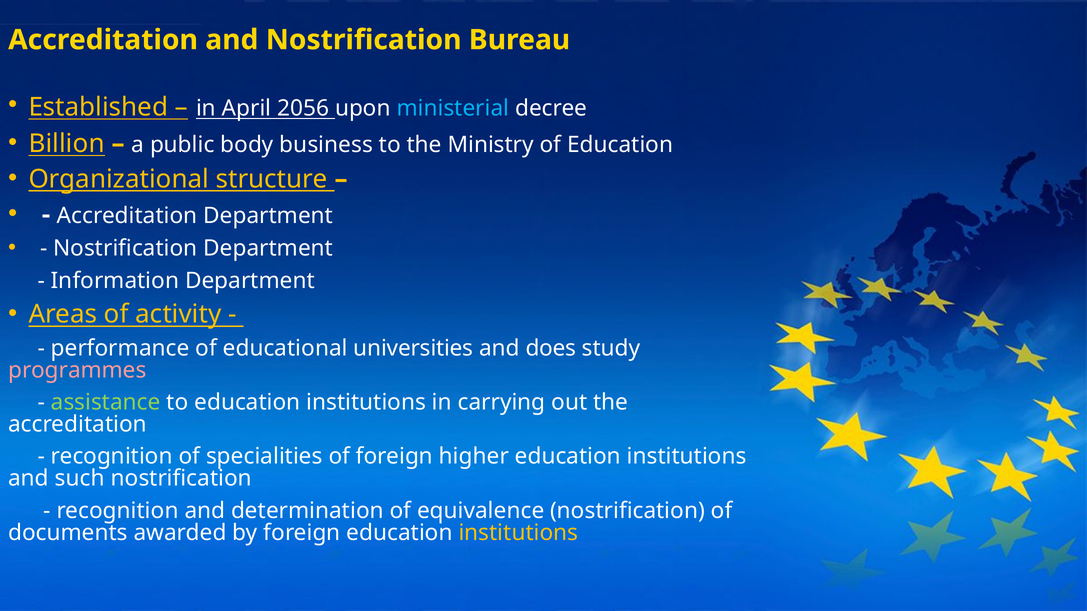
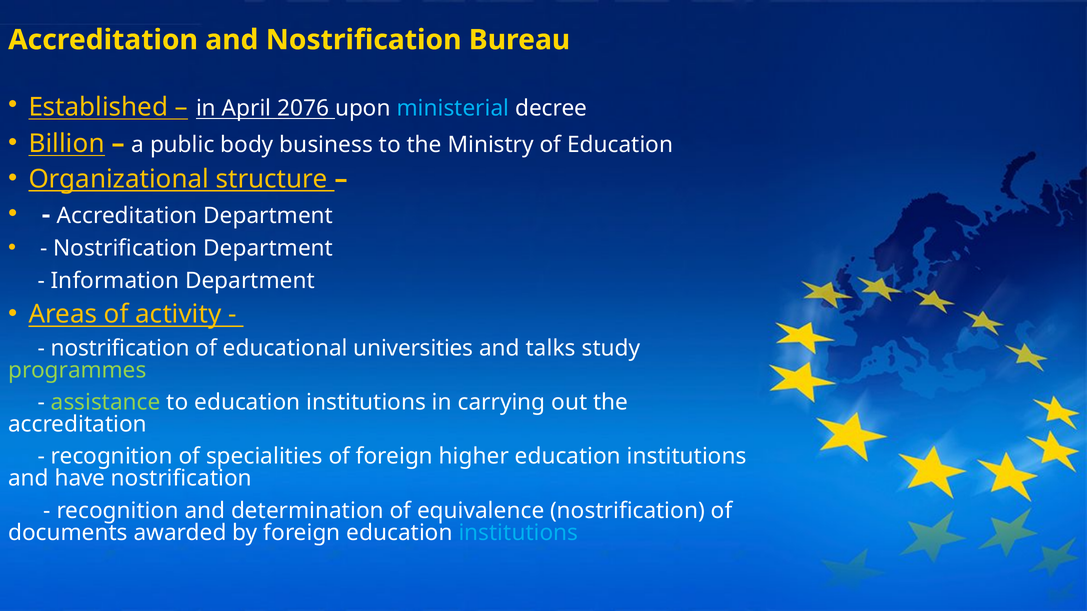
2056: 2056 -> 2076 (303, 108)
performance: performance -> nostrification (120, 348)
does: does -> talks (551, 348)
programmes colour: pink -> light green (77, 370)
such: such -> have (80, 479)
institutions colour: yellow -> light blue (518, 533)
